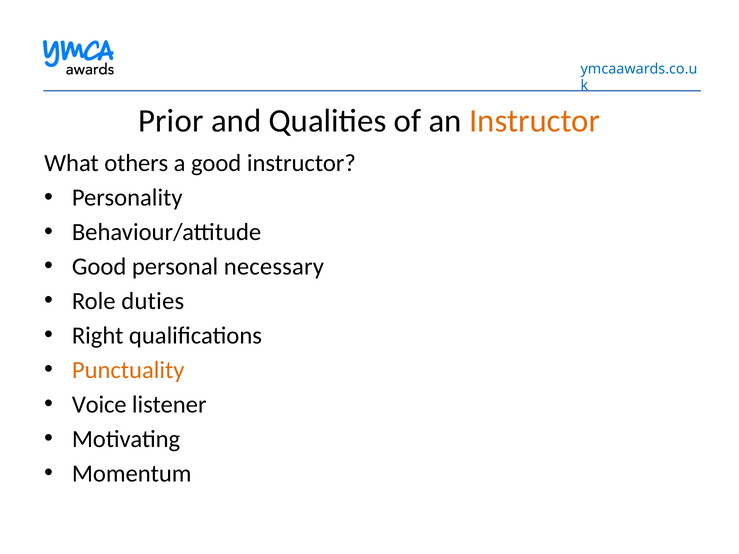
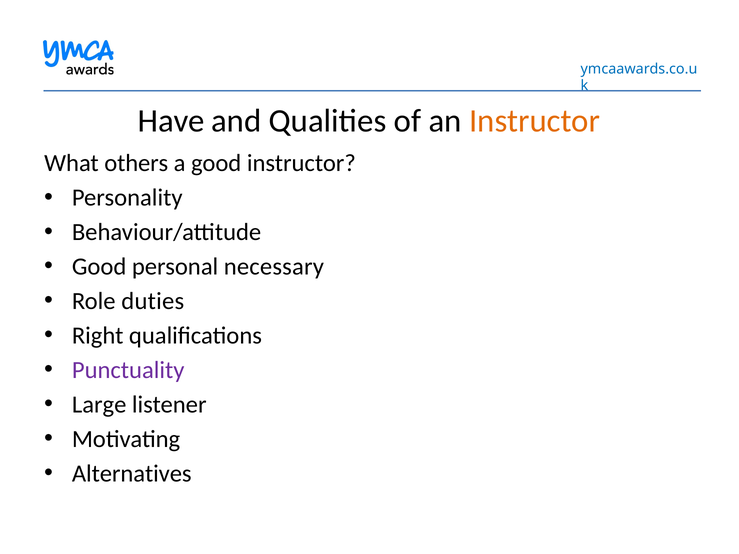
Prior: Prior -> Have (171, 121)
Punctuality colour: orange -> purple (128, 370)
Voice: Voice -> Large (99, 405)
Momentum: Momentum -> Alternatives (132, 474)
